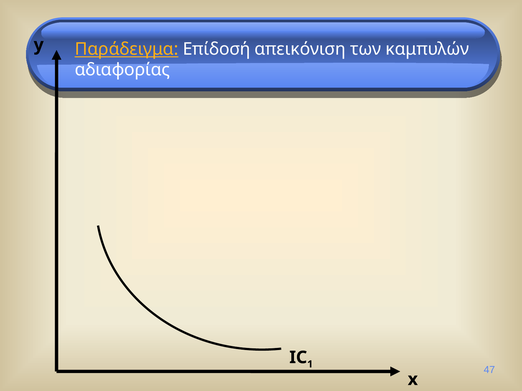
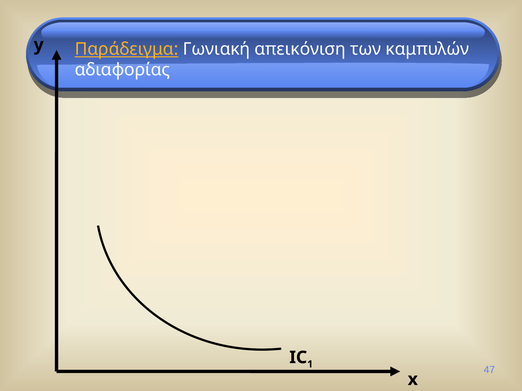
Επίδοσή: Επίδοσή -> Γωνιακή (217, 49)
